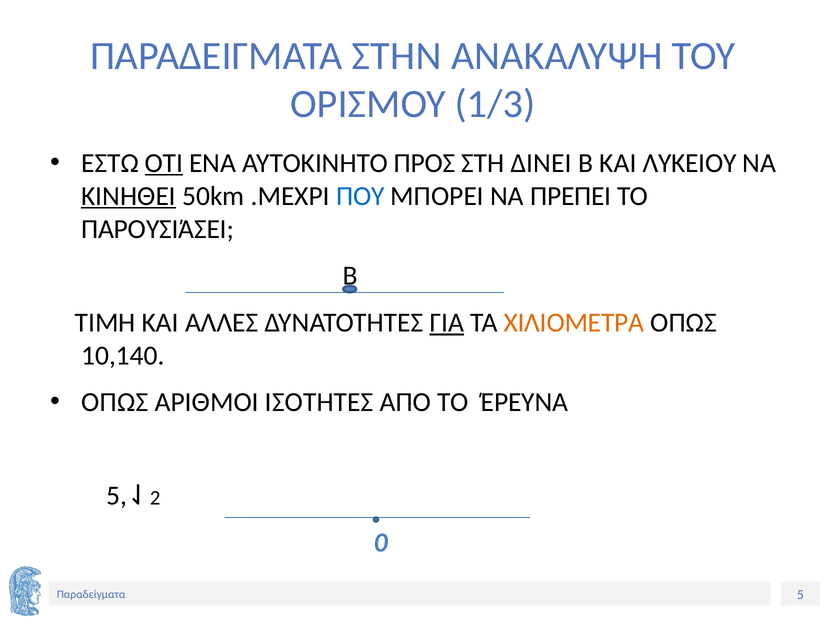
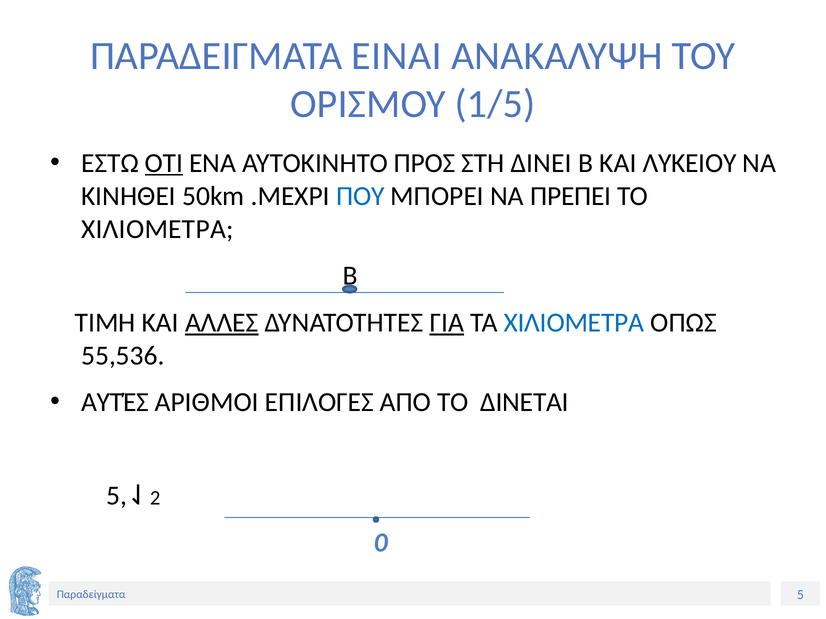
ΣΤΗΝ: ΣΤΗΝ -> ΕΙΝΑΙ (397, 56)
1/3: 1/3 -> 1/5 (495, 104)
ΚΙΝΗΘΕΙ underline: present -> none (129, 196)
ΠΑΡΟΥΣΙΆΣΕΙ: ΠΑΡΟΥΣΙΆΣΕΙ -> ΧΙΛΙΟΜΕΤΡΑ (157, 229)
ΑΛΛΕΣ underline: none -> present (222, 323)
ΧΙΛΙΟΜΕΤΡΑ colour: orange -> blue (574, 323)
10,140: 10,140 -> 55,536 (123, 356)
ΟΠΩΣ: ΟΠΩΣ -> ΑΥΤΈΣ (115, 403)
ΙΣΟΤΗΤΕΣ: ΙΣΟΤΗΤΕΣ -> ΕΠΙΛΟΓΕΣ (319, 403)
ΈΡΕΥΝΑ: ΈΡΕΥΝΑ -> ΔΙΝΕΤΑΙ (525, 403)
